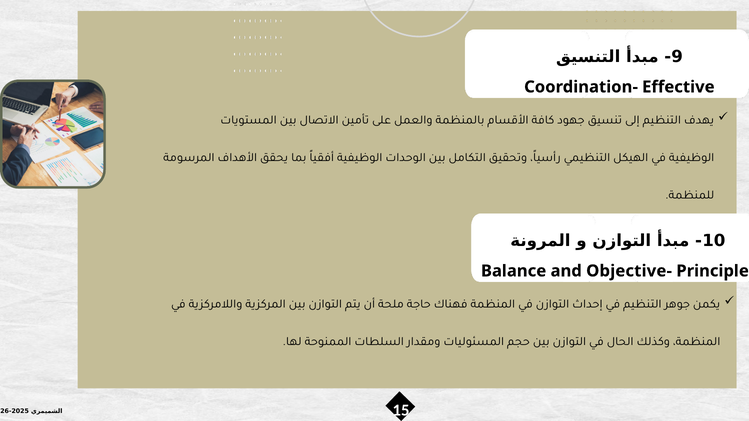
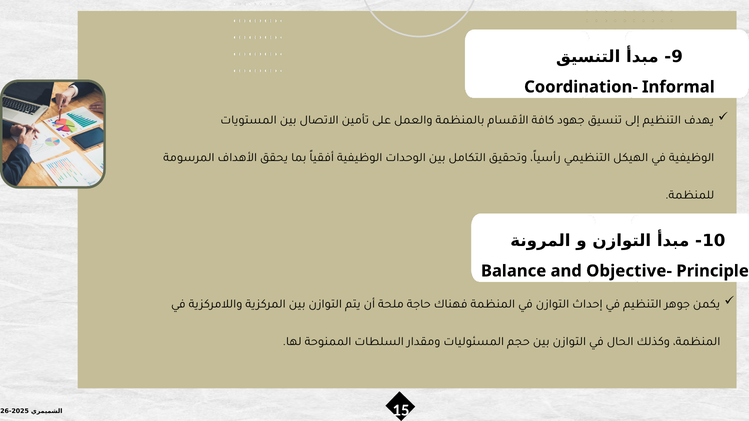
Effective: Effective -> Informal (678, 87)
